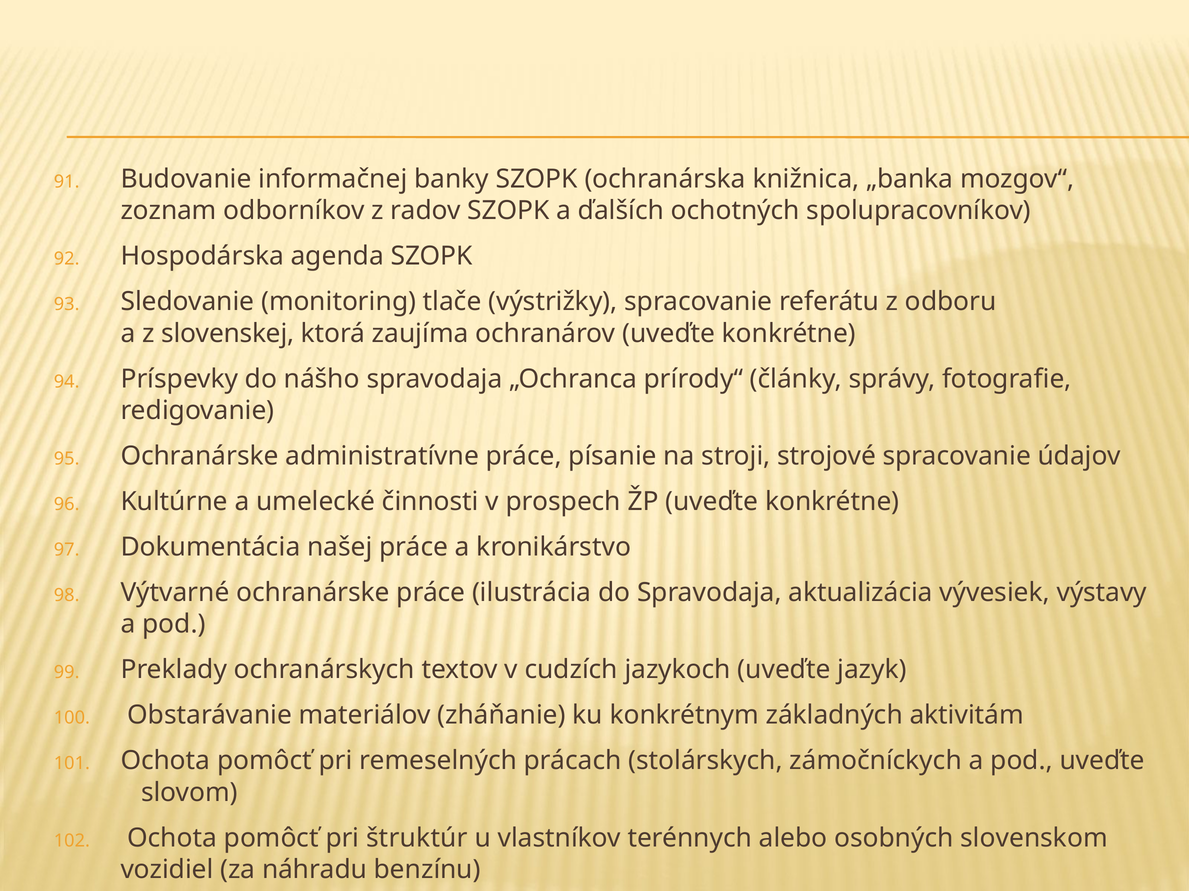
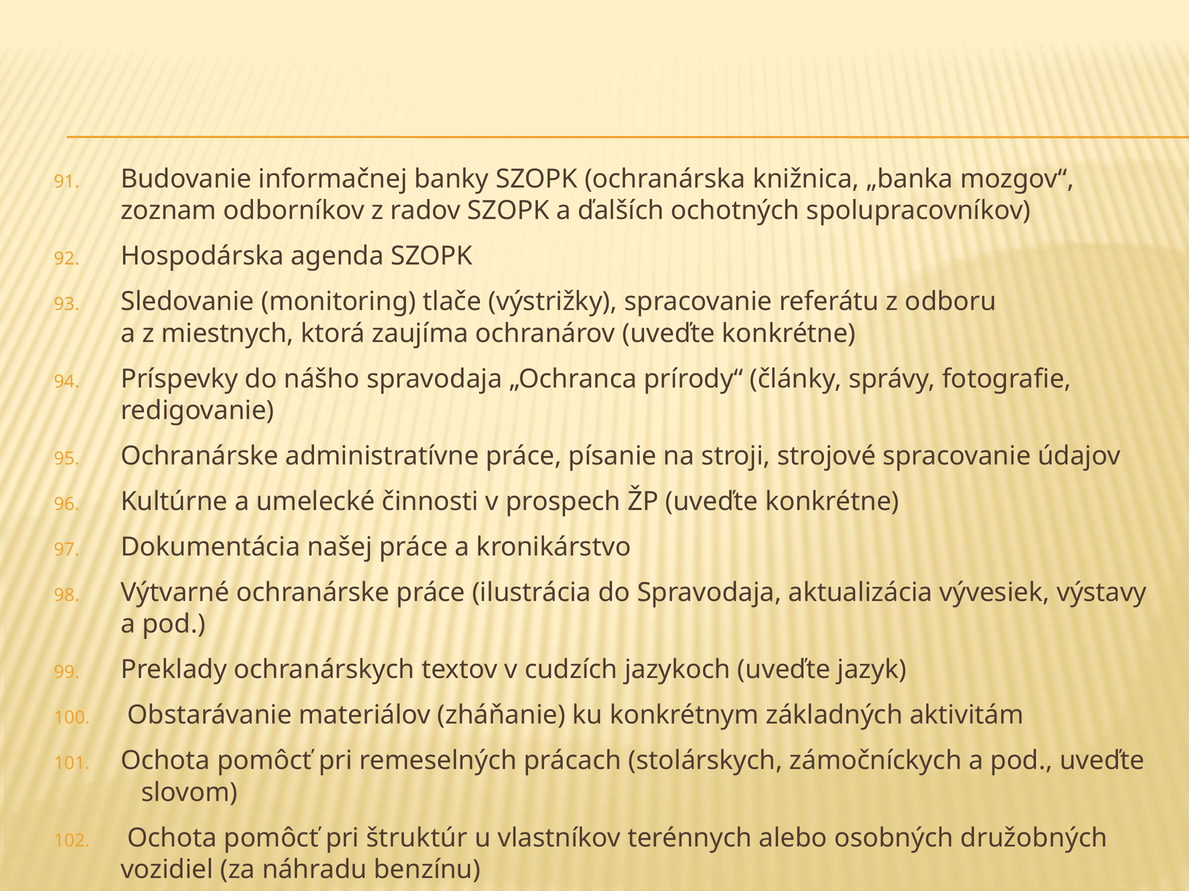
slovenskej: slovenskej -> miestnych (228, 334)
slovenskom: slovenskom -> družobných (1034, 839)
